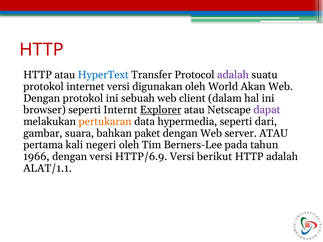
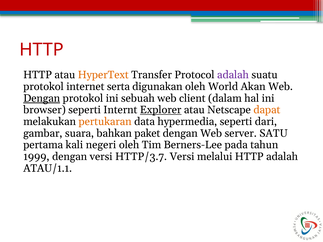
HyperText colour: blue -> orange (103, 75)
internet versi: versi -> serta (118, 87)
Dengan underline: none -> present (42, 98)
dapat colour: purple -> orange (267, 110)
server ATAU: ATAU -> SATU (274, 133)
1966: 1966 -> 1999 (36, 157)
HTTP/6.9: HTTP/6.9 -> HTTP/3.7 (141, 157)
berikut: berikut -> melalui (215, 157)
ALAT/1.1: ALAT/1.1 -> ATAU/1.1 (48, 168)
